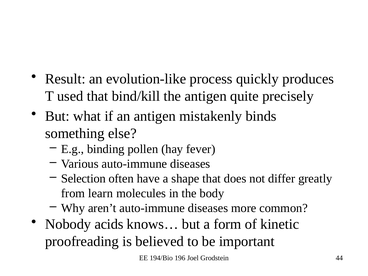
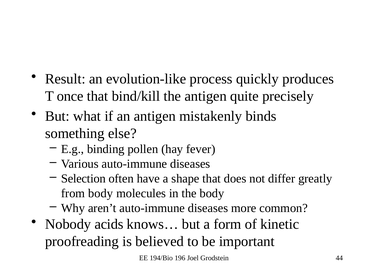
used: used -> once (70, 96)
from learn: learn -> body (101, 193)
